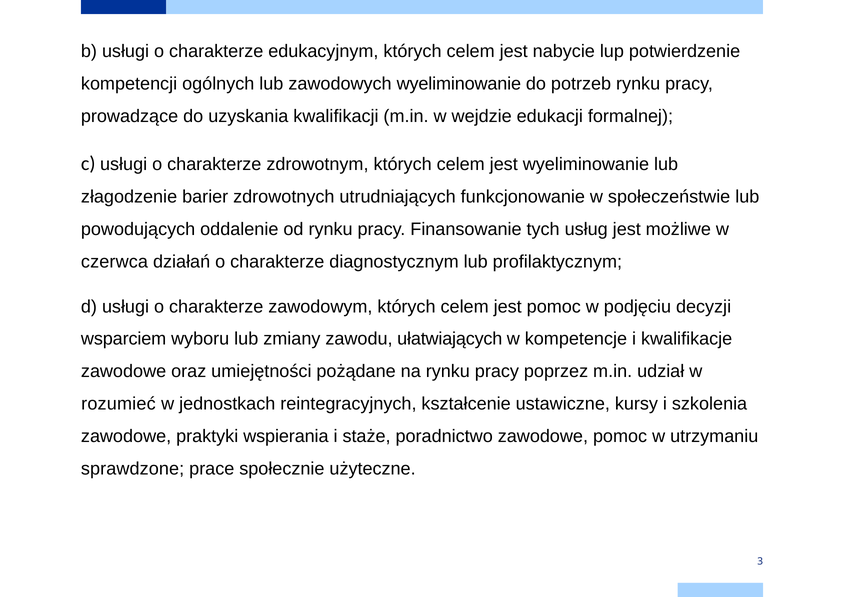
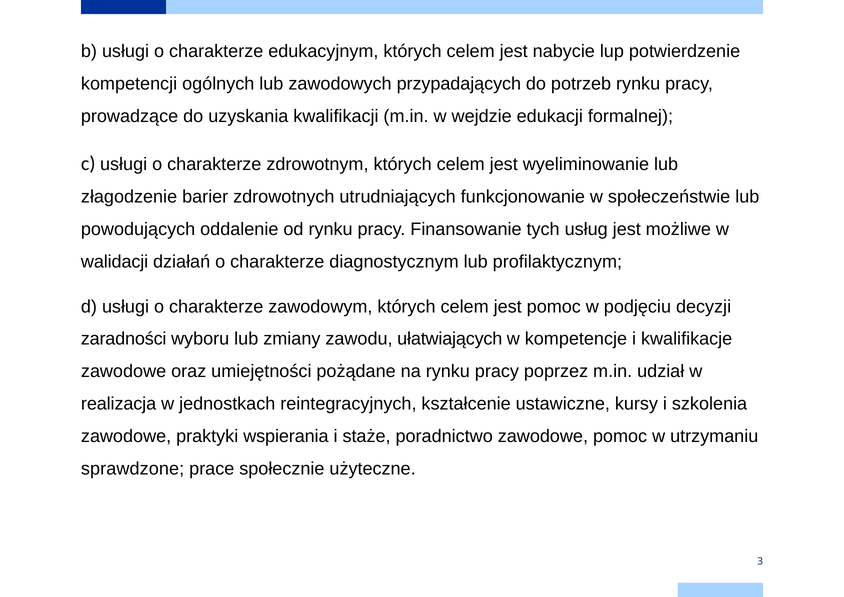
zawodowych wyeliminowanie: wyeliminowanie -> przypadających (459, 84)
czerwca: czerwca -> walidacji (115, 262)
wsparciem: wsparciem -> zaradności (124, 339)
rozumieć: rozumieć -> realizacja (119, 404)
